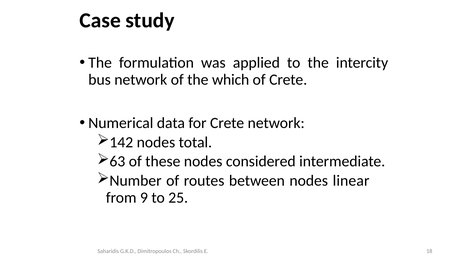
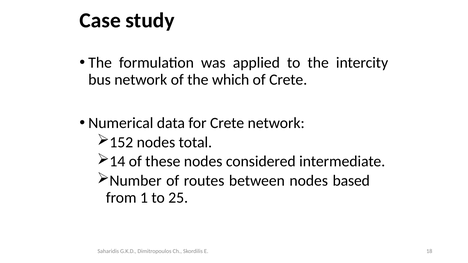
142: 142 -> 152 (121, 142)
63: 63 -> 14 (117, 162)
linear: linear -> based (351, 181)
9: 9 -> 1 (144, 198)
